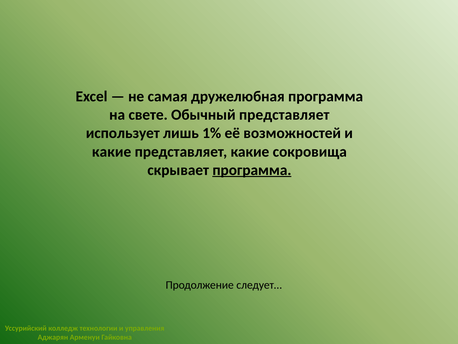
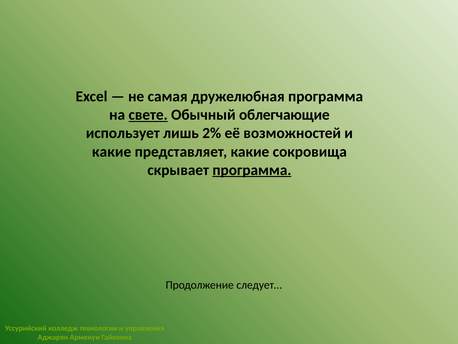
свете underline: none -> present (148, 115)
Обычный представляет: представляет -> облегчающие (284, 115)
1%: 1% -> 2% (212, 133)
